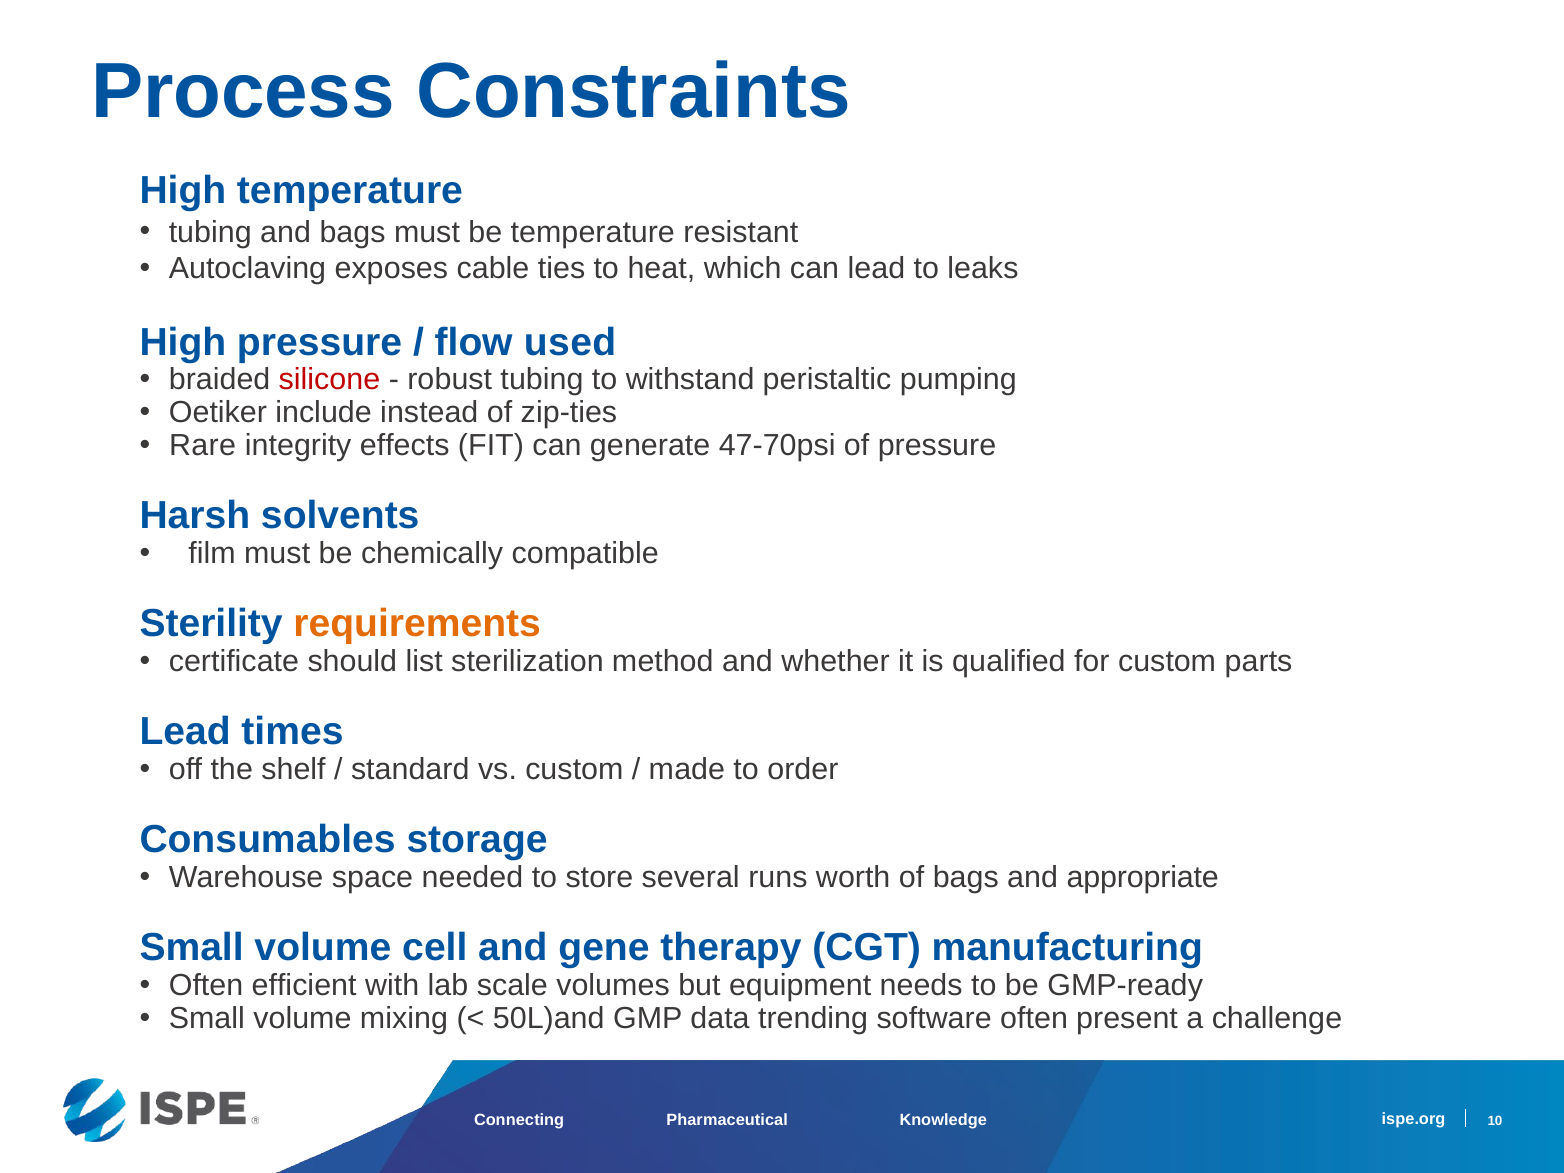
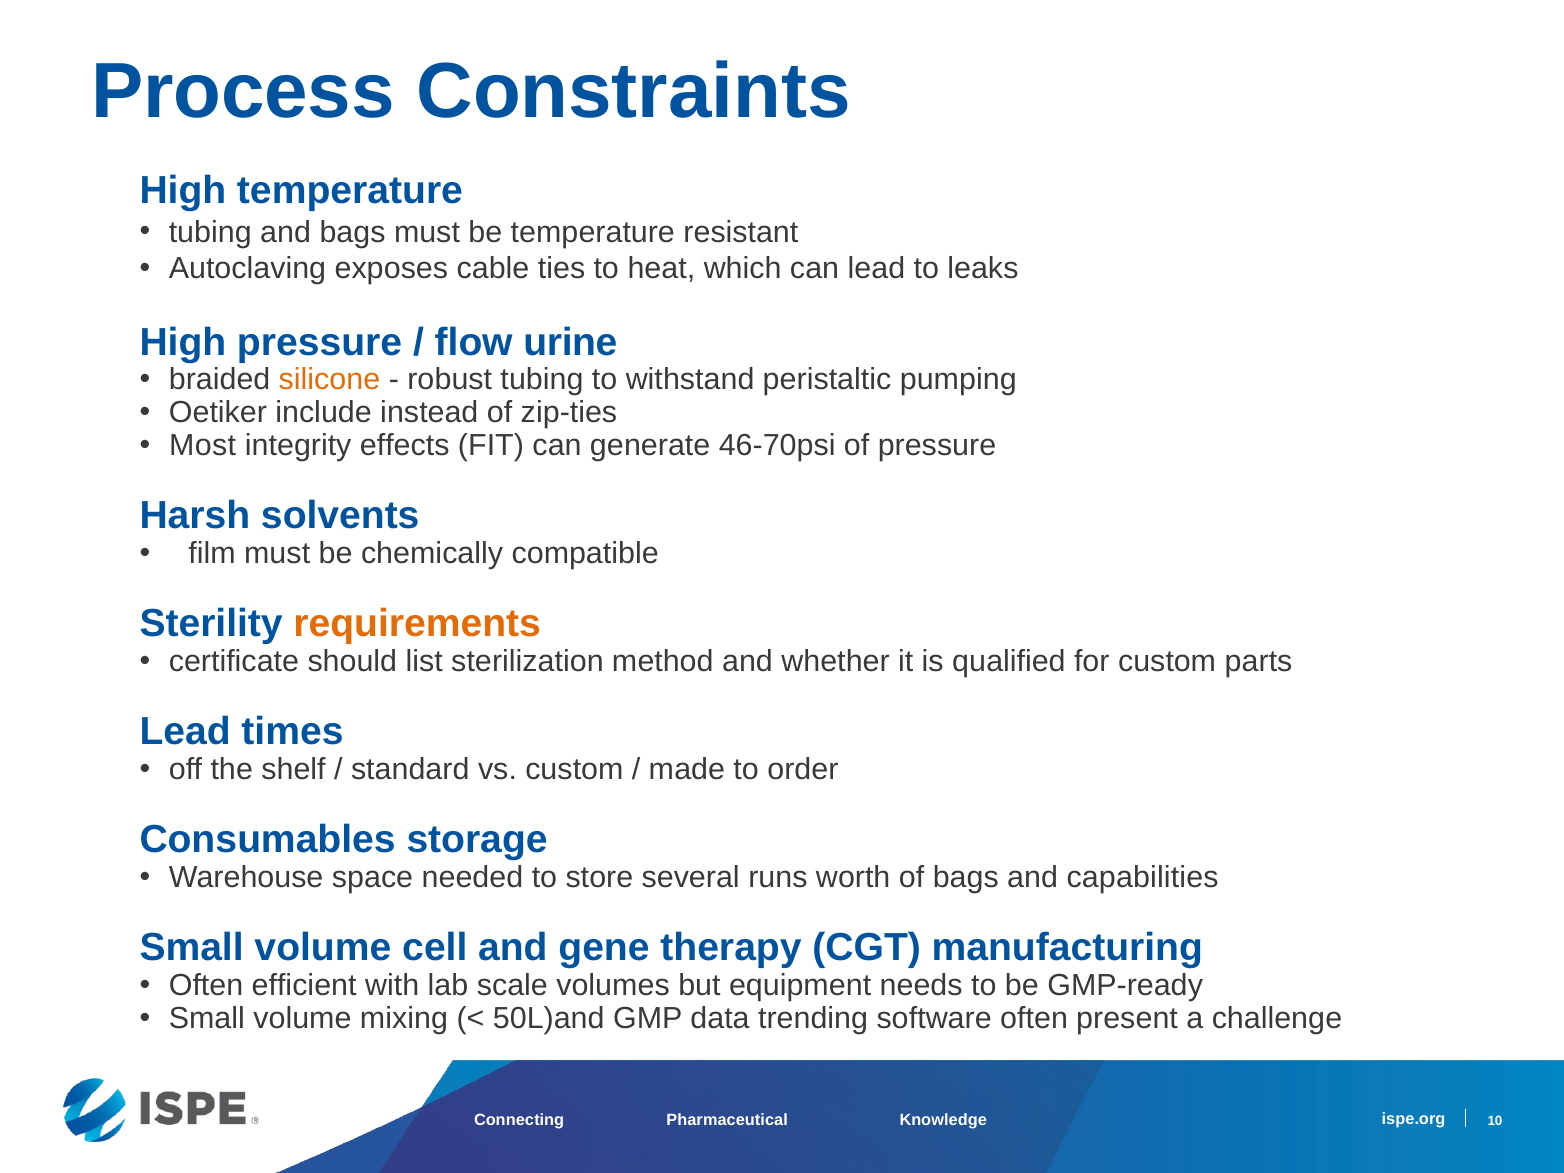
used: used -> urine (570, 342)
silicone colour: red -> orange (329, 380)
Rare: Rare -> Most (203, 445)
47-70psi: 47-70psi -> 46-70psi (777, 445)
appropriate: appropriate -> capabilities (1143, 877)
